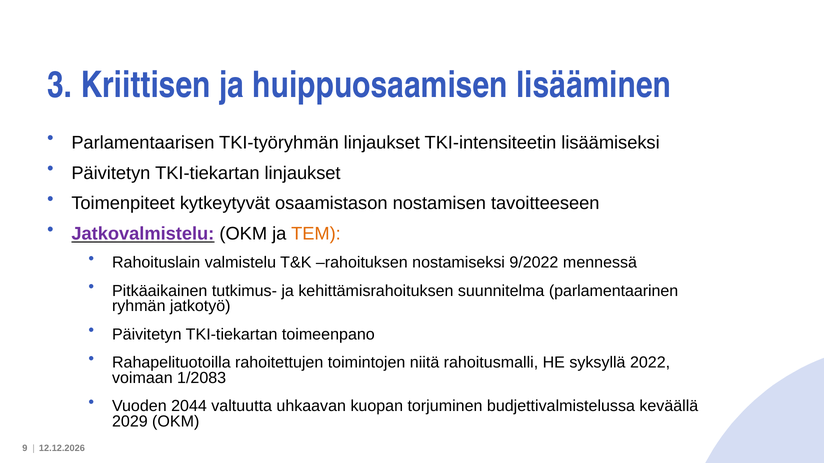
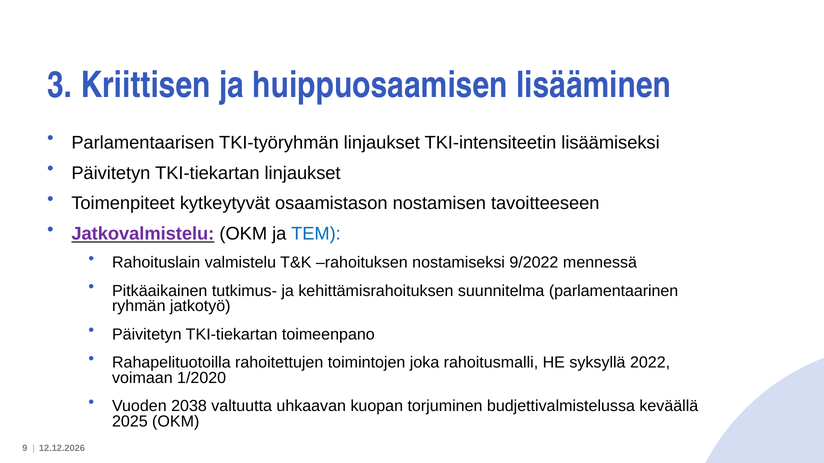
TEM colour: orange -> blue (316, 234)
niitä: niitä -> joka (425, 363)
1/2083: 1/2083 -> 1/2020 (202, 378)
2044: 2044 -> 2038 (189, 406)
2029: 2029 -> 2025 (130, 422)
